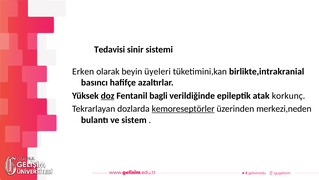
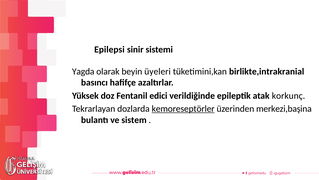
Tedavisi: Tedavisi -> Epilepsi (109, 49)
Erken: Erken -> Yagda (83, 71)
doz underline: present -> none (108, 95)
bagli: bagli -> edici (158, 95)
merkezi,neden: merkezi,neden -> merkezi,başina (284, 108)
